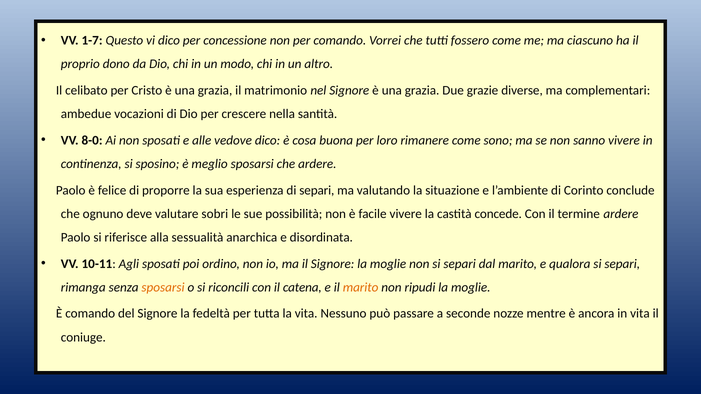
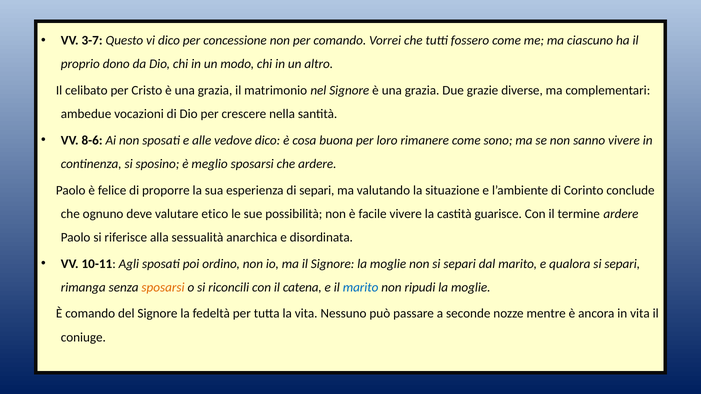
1-7: 1-7 -> 3-7 (92, 40)
8-0: 8-0 -> 8-6 (92, 140)
sobri: sobri -> etico (215, 214)
concede: concede -> guarisce (498, 214)
marito colour: orange -> blue (361, 288)
